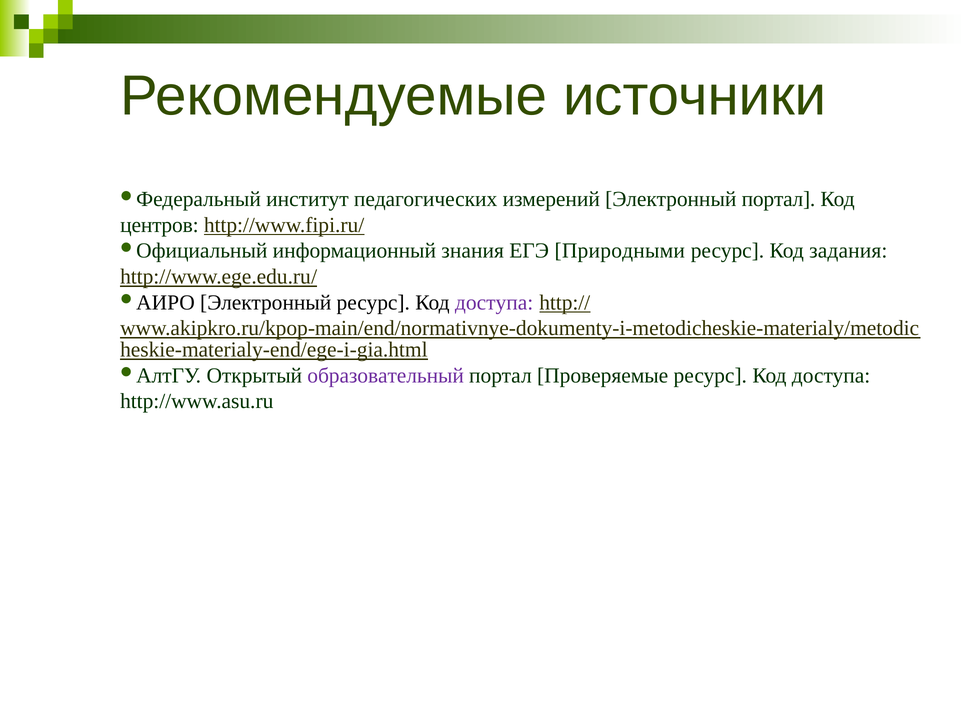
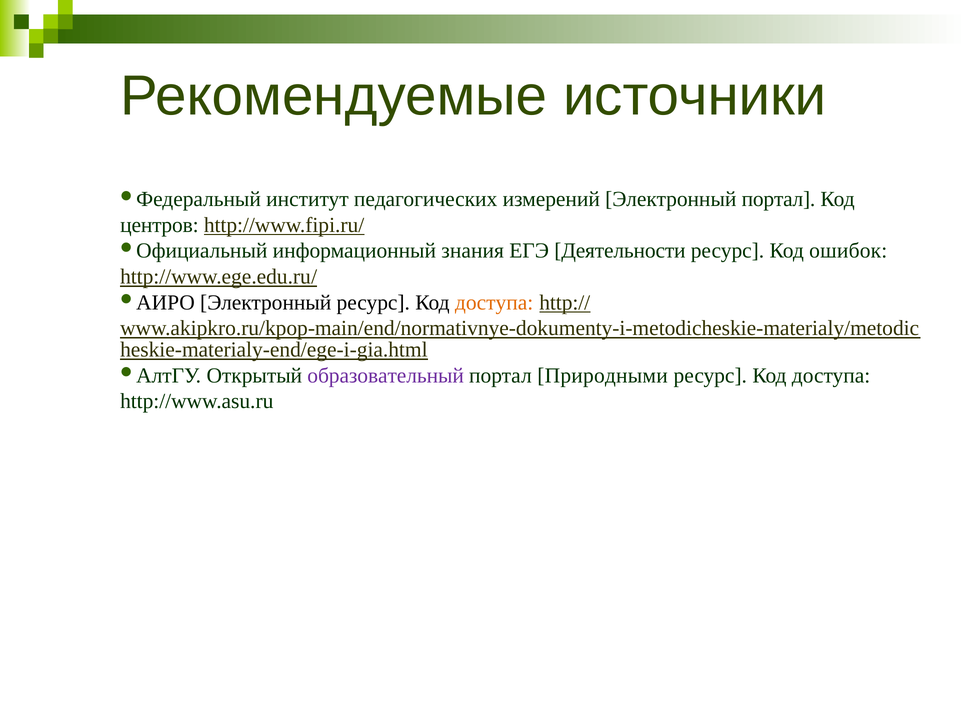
Природными: Природными -> Деятельности (620, 251)
задания: задания -> ошибок (848, 251)
доступа colour: purple -> orange (494, 302)
Проверяемые: Проверяемые -> Природными (603, 376)
